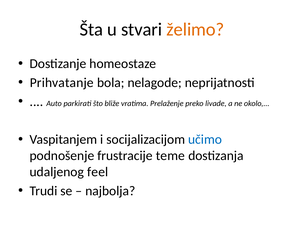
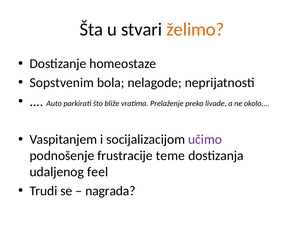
Prihvatanje: Prihvatanje -> Sopstvenim (62, 83)
učimo colour: blue -> purple (205, 140)
najbolja: najbolja -> nagrada (110, 191)
